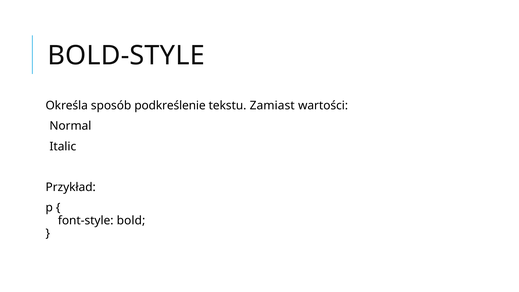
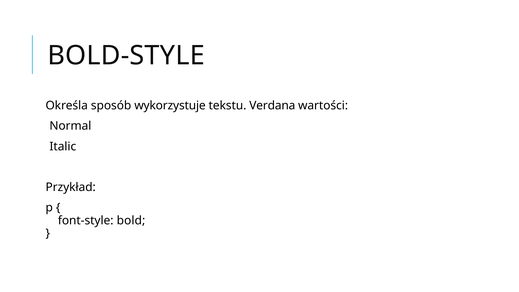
podkreślenie: podkreślenie -> wykorzystuje (170, 106)
Zamiast: Zamiast -> Verdana (272, 106)
